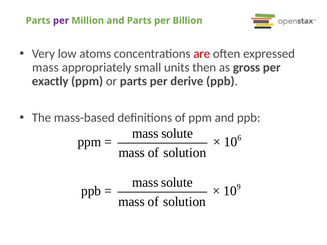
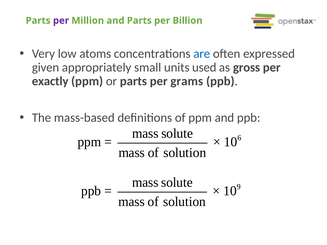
are colour: red -> blue (202, 54)
mass: mass -> given (46, 67)
then: then -> used (204, 67)
derive: derive -> grams (187, 81)
